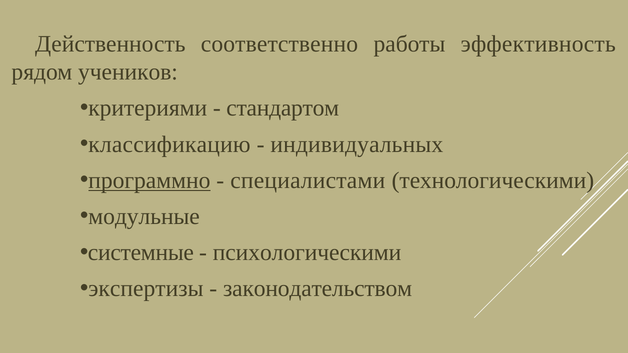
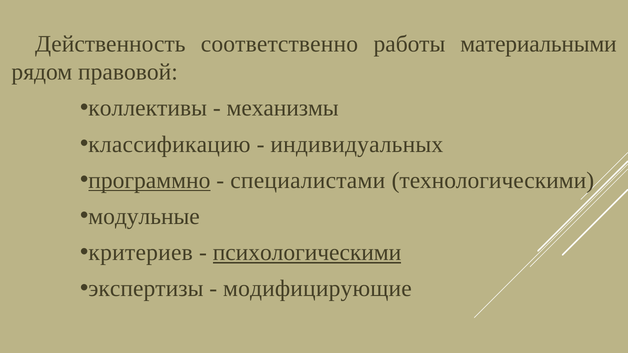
эффективность: эффективность -> материальными (538, 44)
учеников: учеников -> правовой (128, 72)
критериями: критериями -> коллективы (148, 108)
стандартом: стандартом -> механизмы (283, 108)
системные: системные -> критериев (141, 253)
психологическими underline: none -> present (307, 253)
законодательством: законодательством -> модифицирующие (317, 289)
